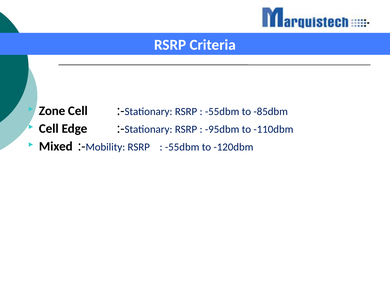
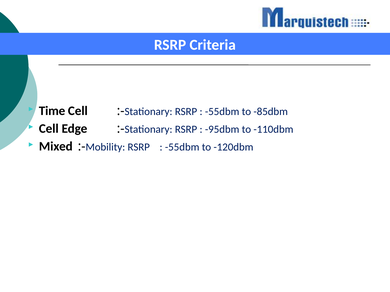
Zone: Zone -> Time (52, 111)
